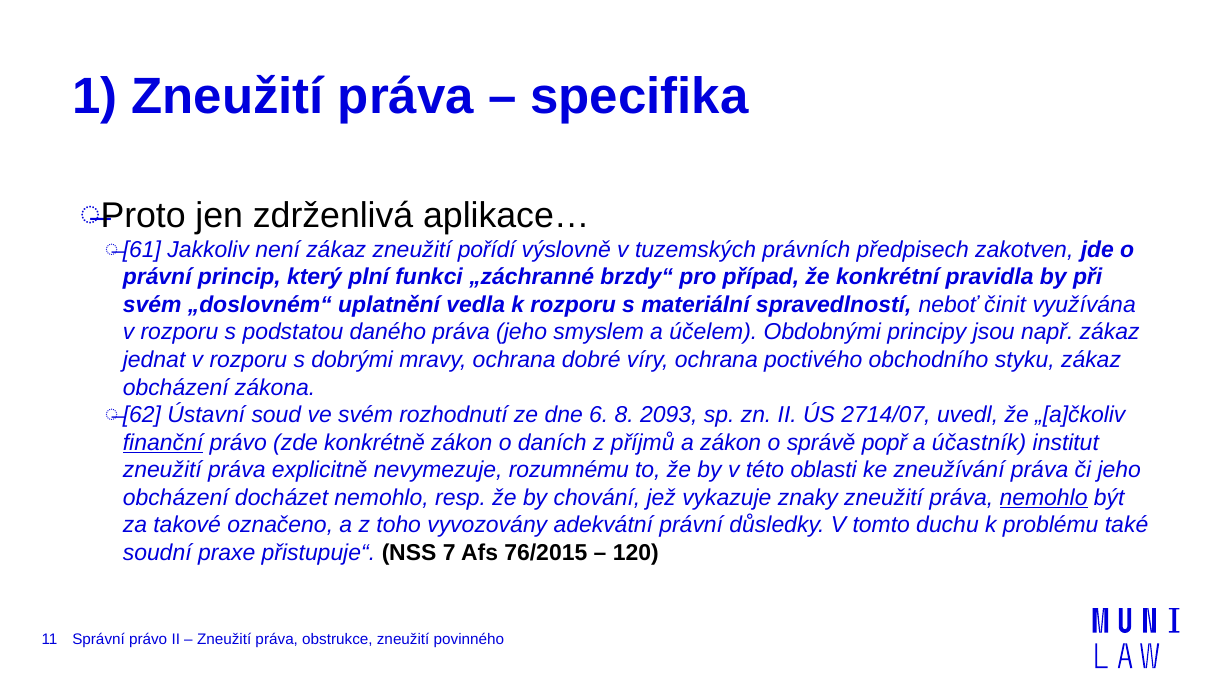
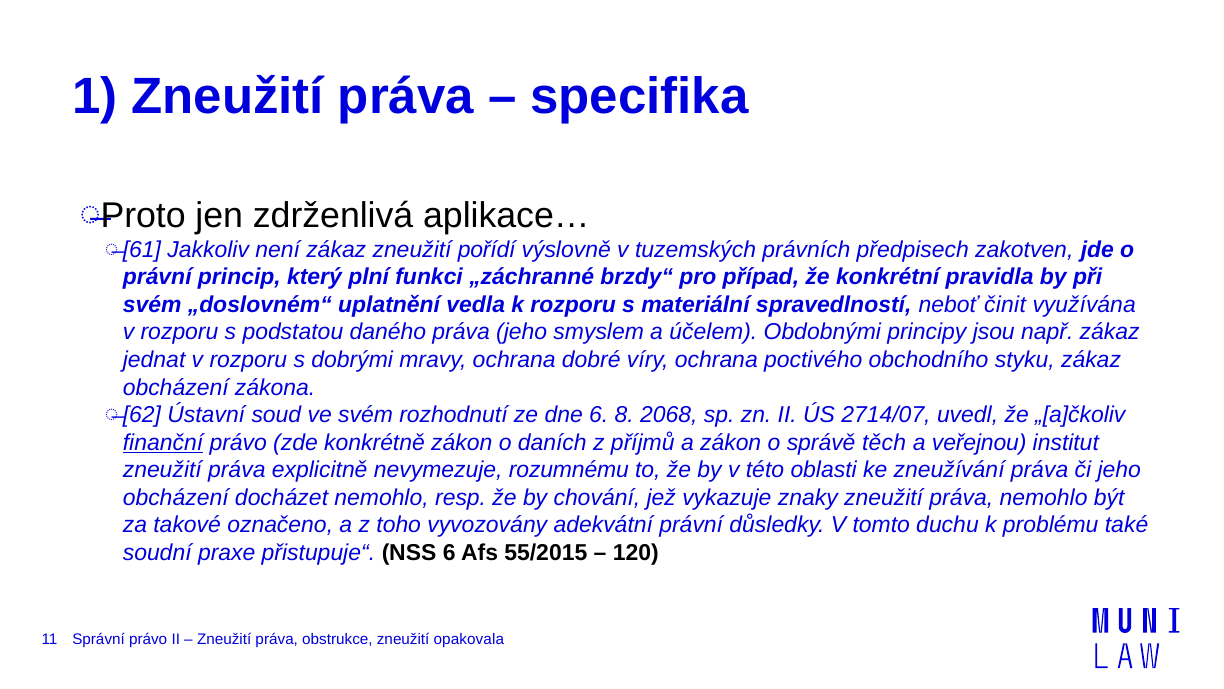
2093: 2093 -> 2068 (669, 415)
popř: popř -> těch (884, 442)
účastník: účastník -> veřejnou (979, 442)
nemohlo underline: present -> none (1044, 497)
NSS 7: 7 -> 6 (449, 552)
76/2015: 76/2015 -> 55/2015 (546, 552)
povinného: povinného -> opakovala (469, 639)
